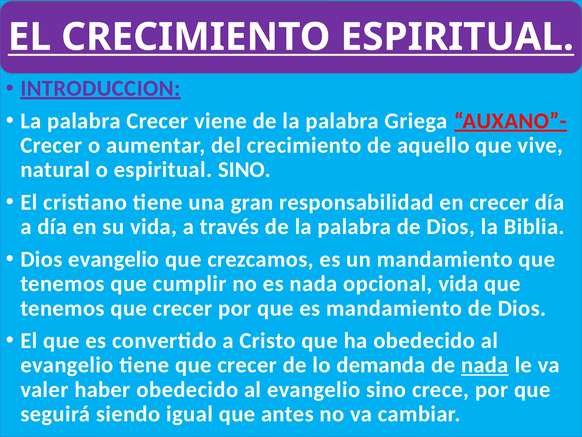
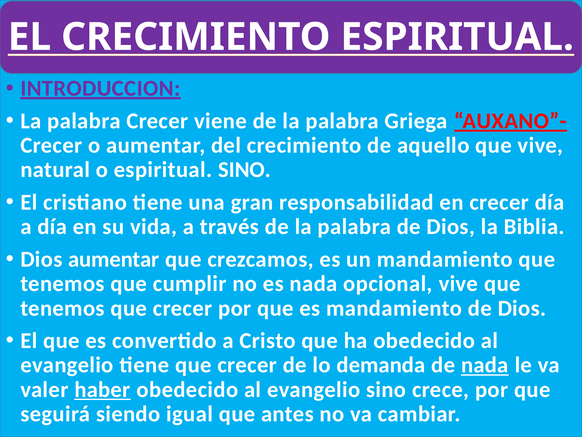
Dios evangelio: evangelio -> aumentar (114, 259)
opcional vida: vida -> vive (458, 283)
haber underline: none -> present (102, 389)
